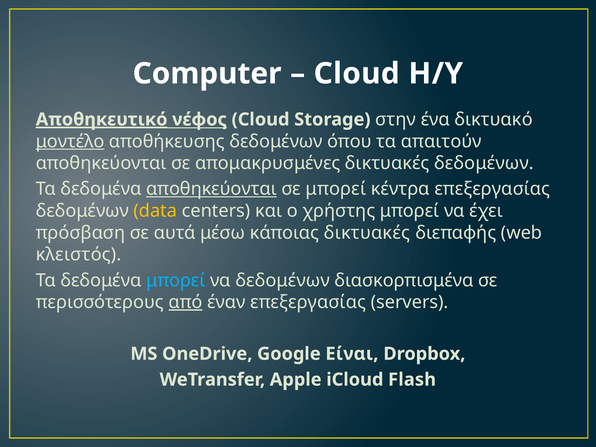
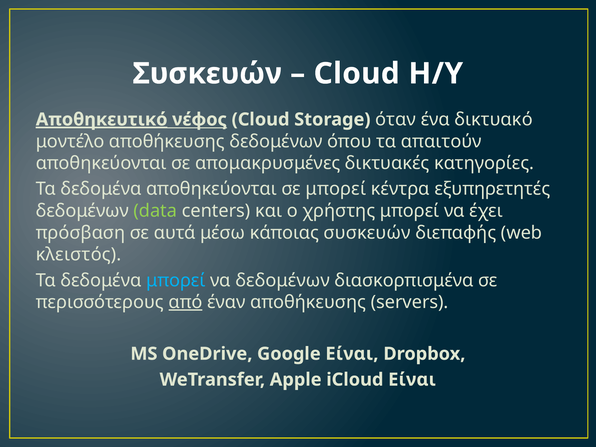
Computer: Computer -> Συσκευών (207, 74)
στην: στην -> όταν (396, 119)
μοντέλο underline: present -> none (70, 141)
δικτυακές δεδομένων: δεδομένων -> κατηγορίες (484, 163)
αποθηκεύονται underline: present -> none (211, 189)
κέντρα επεξεργασίας: επεξεργασίας -> εξυπηρετητές (492, 189)
data colour: yellow -> light green (155, 211)
κάποιας δικτυακές: δικτυακές -> συσκευών (367, 233)
έναν επεξεργασίας: επεξεργασίας -> αποθήκευσης (308, 302)
iCloud Flash: Flash -> Είναι (412, 380)
